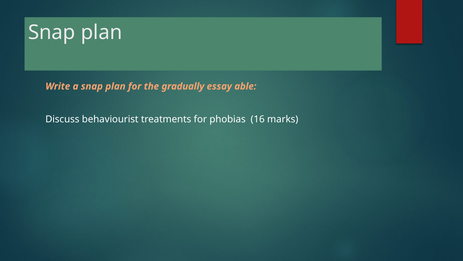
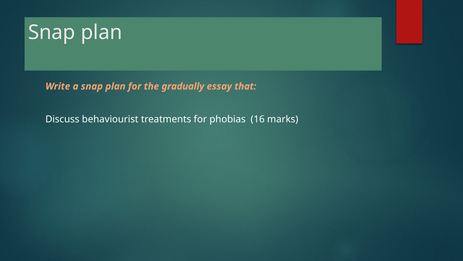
able: able -> that (245, 86)
